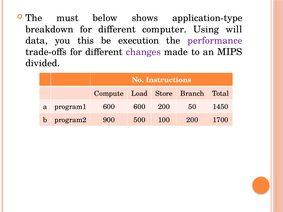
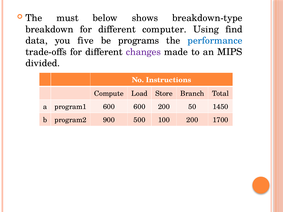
application-type: application-type -> breakdown-type (207, 18)
will: will -> find (234, 29)
this: this -> five (86, 41)
execution: execution -> programs (139, 41)
performance colour: purple -> blue (215, 41)
